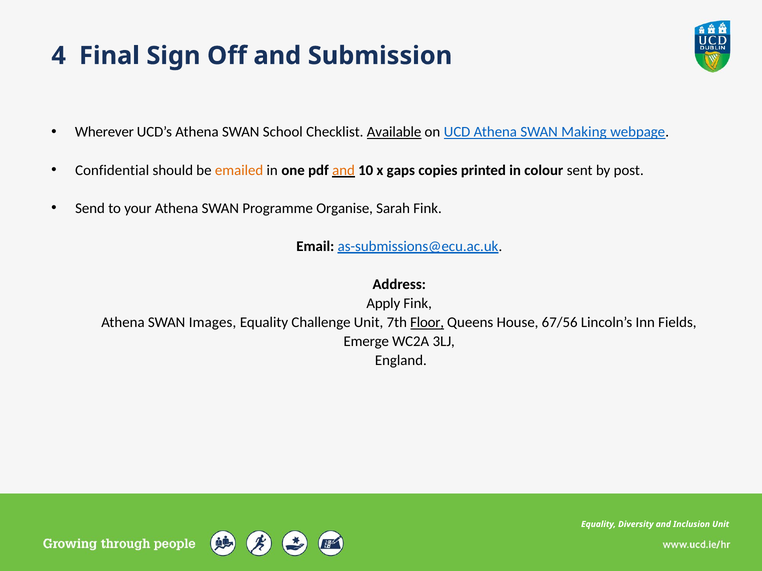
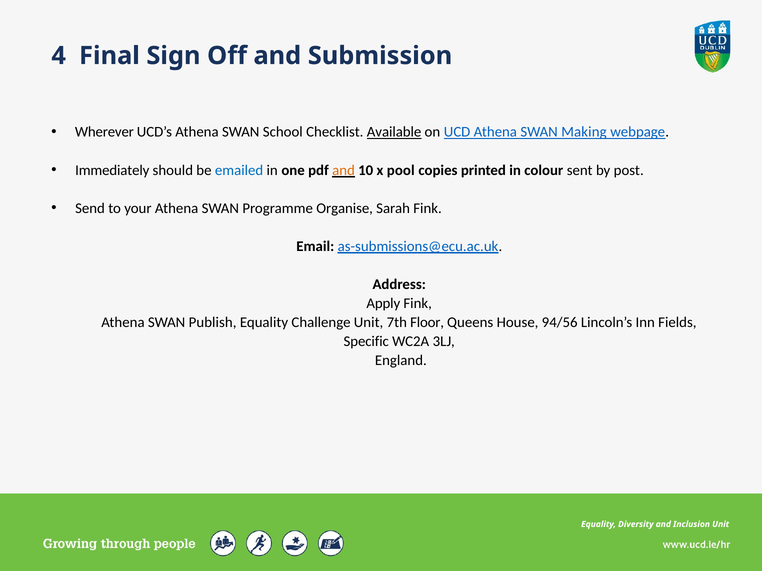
Confidential: Confidential -> Immediately (112, 170)
emailed colour: orange -> blue (239, 170)
gaps: gaps -> pool (401, 170)
Images: Images -> Publish (213, 323)
Floor underline: present -> none (427, 323)
67/56: 67/56 -> 94/56 (560, 323)
Emerge: Emerge -> Specific (366, 342)
